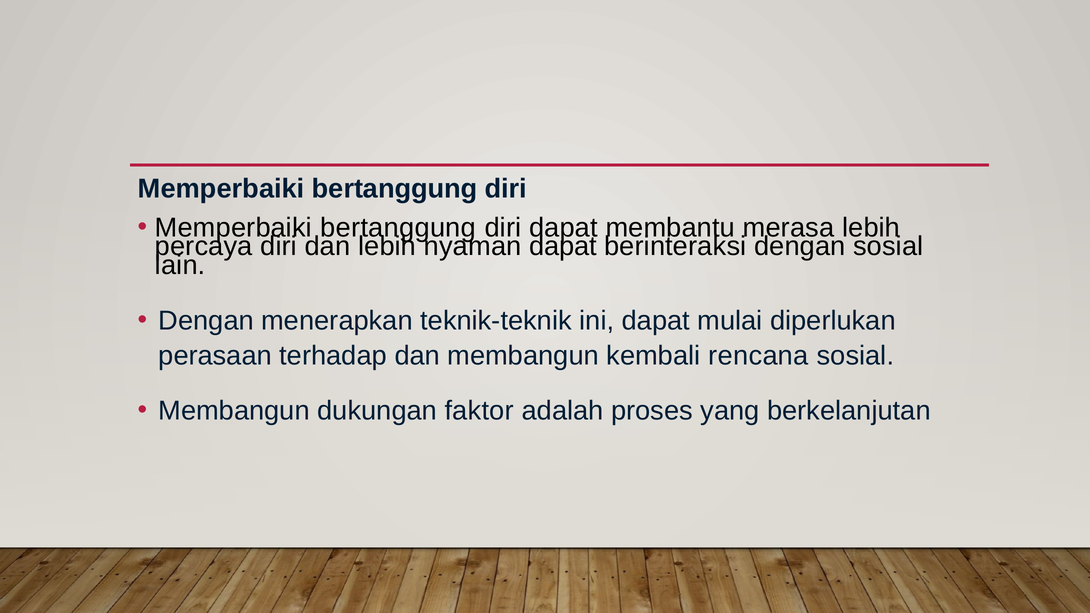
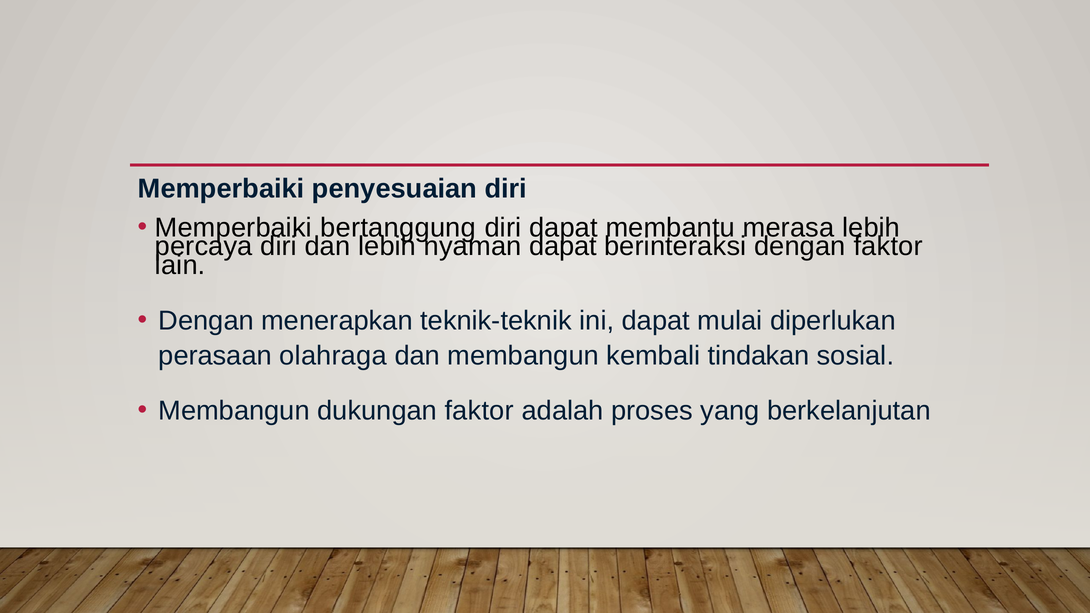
bertanggung: bertanggung -> penyesuaian (395, 189)
dengan sosial: sosial -> faktor (888, 246)
terhadap: terhadap -> olahraga (333, 356)
rencana: rencana -> tindakan (759, 356)
